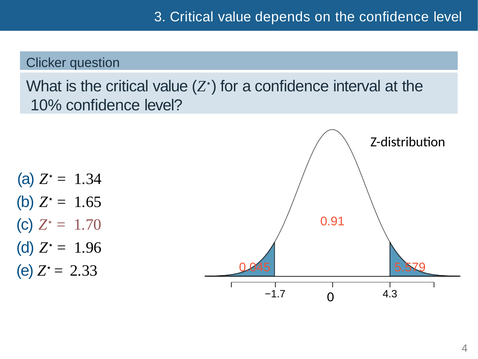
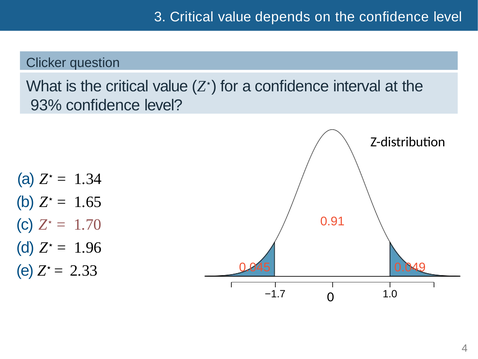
10%: 10% -> 93% (46, 105)
5.579: 5.579 -> 0.049 (410, 267)
4.3: 4.3 -> 1.0 (390, 294)
